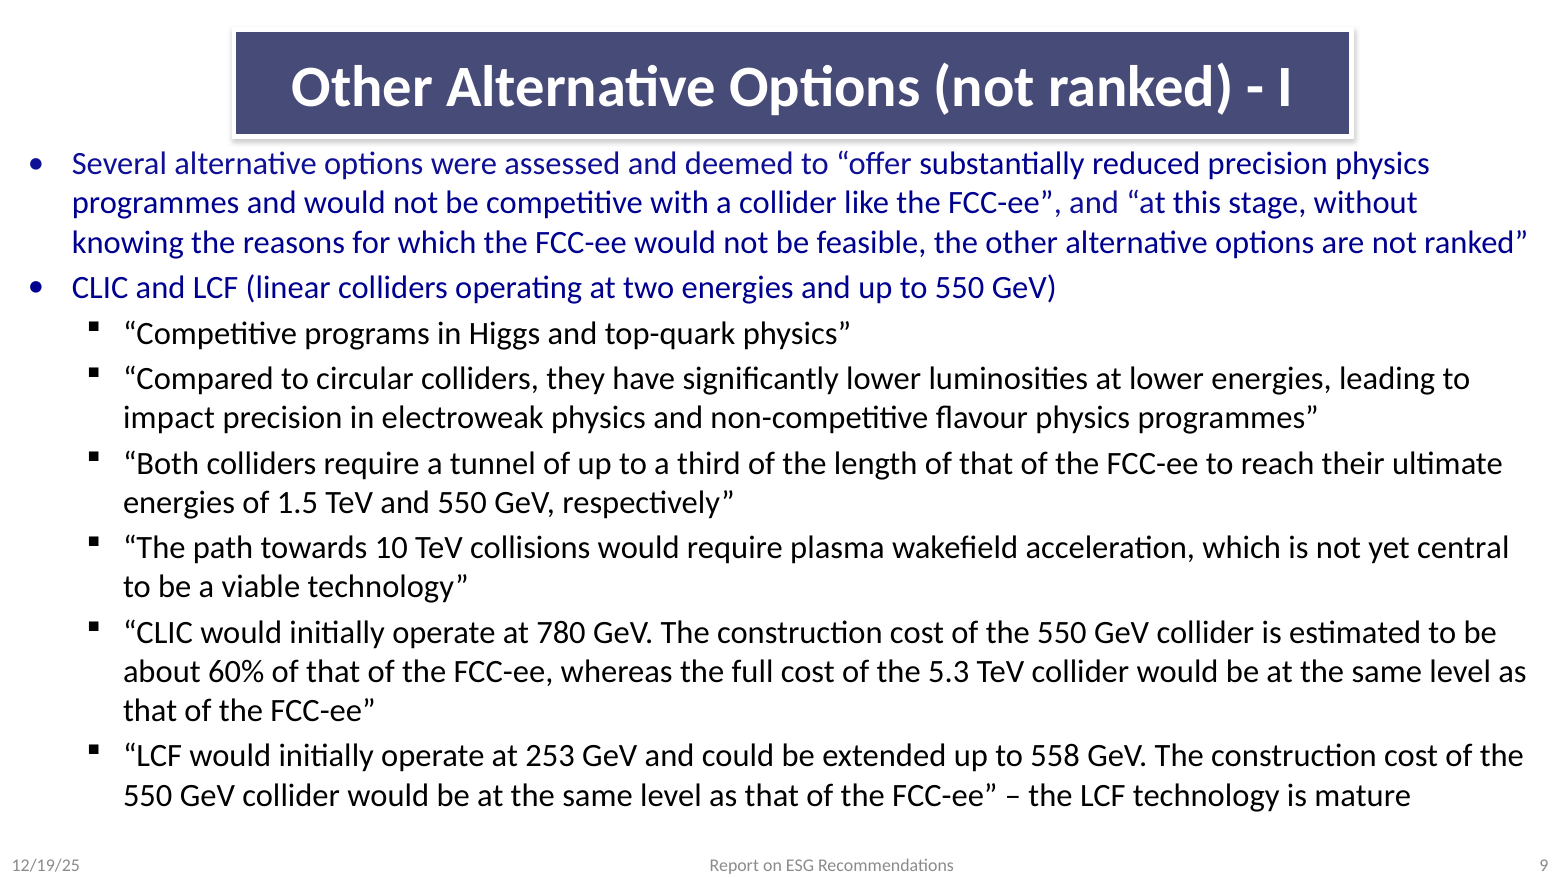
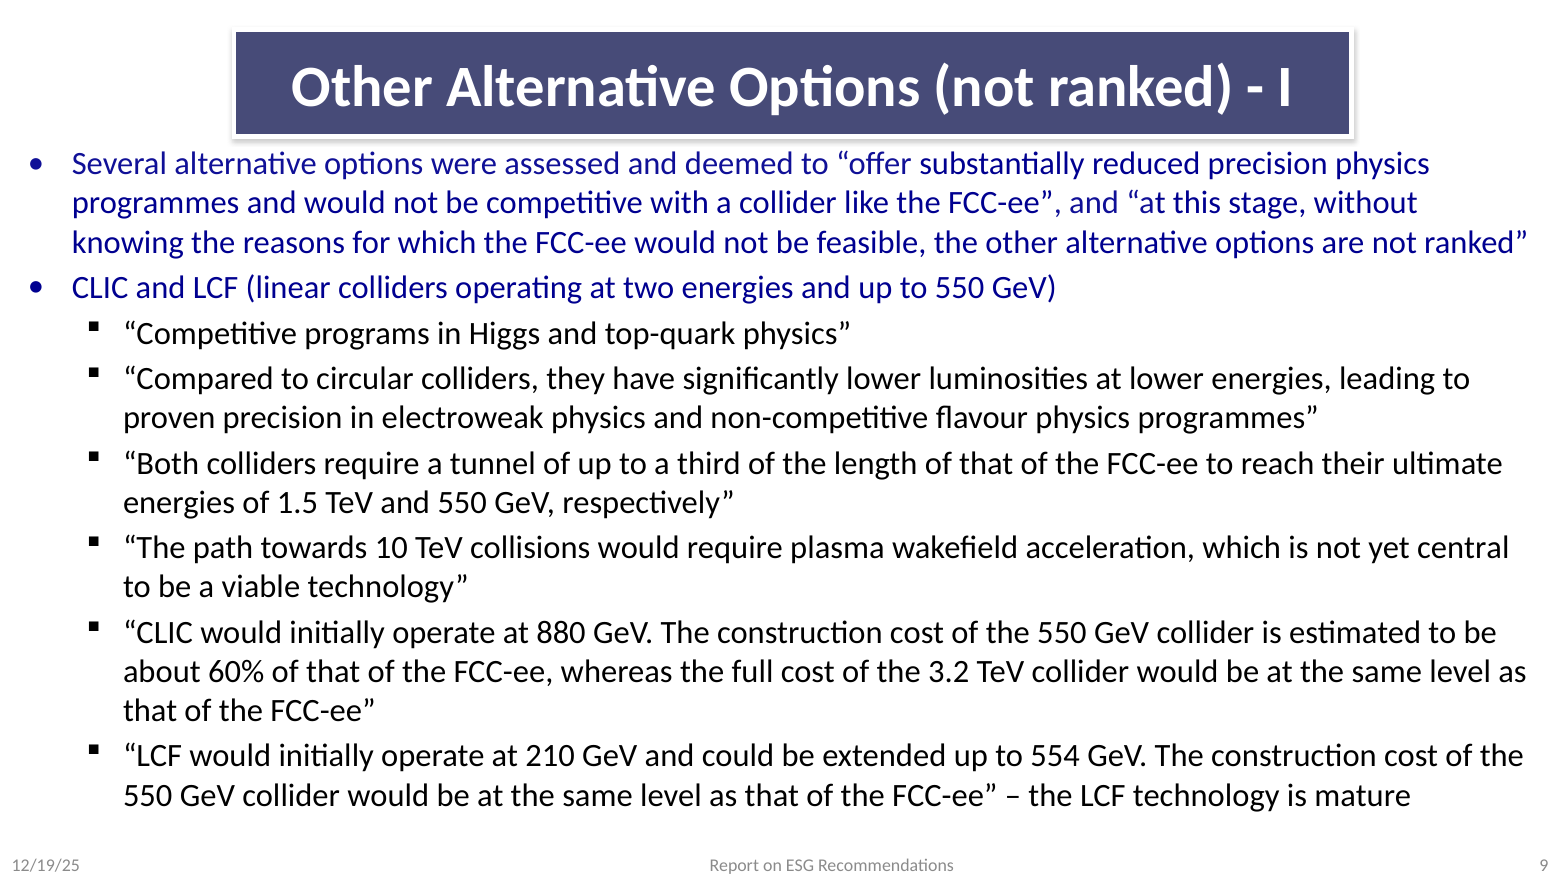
impact: impact -> proven (169, 418)
780: 780 -> 880 (561, 632)
5.3: 5.3 -> 3.2 (949, 671)
253: 253 -> 210 (550, 756)
558: 558 -> 554 (1055, 756)
